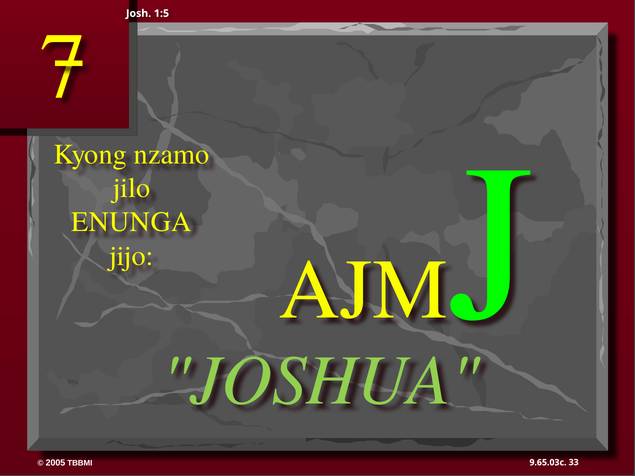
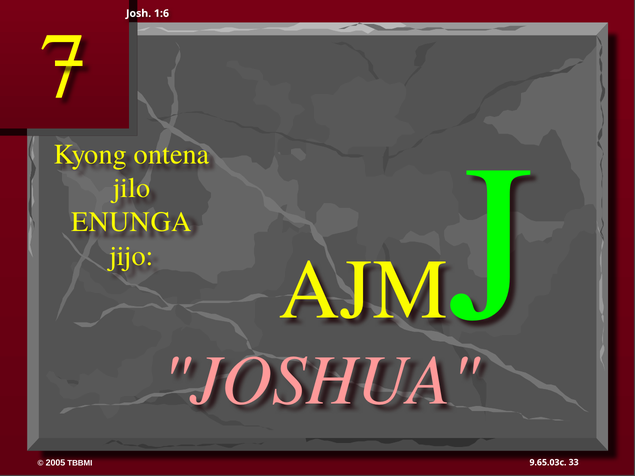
1:5: 1:5 -> 1:6 (161, 13)
nzamo: nzamo -> ontena (172, 154)
JOSHUA colour: light green -> pink (320, 381)
